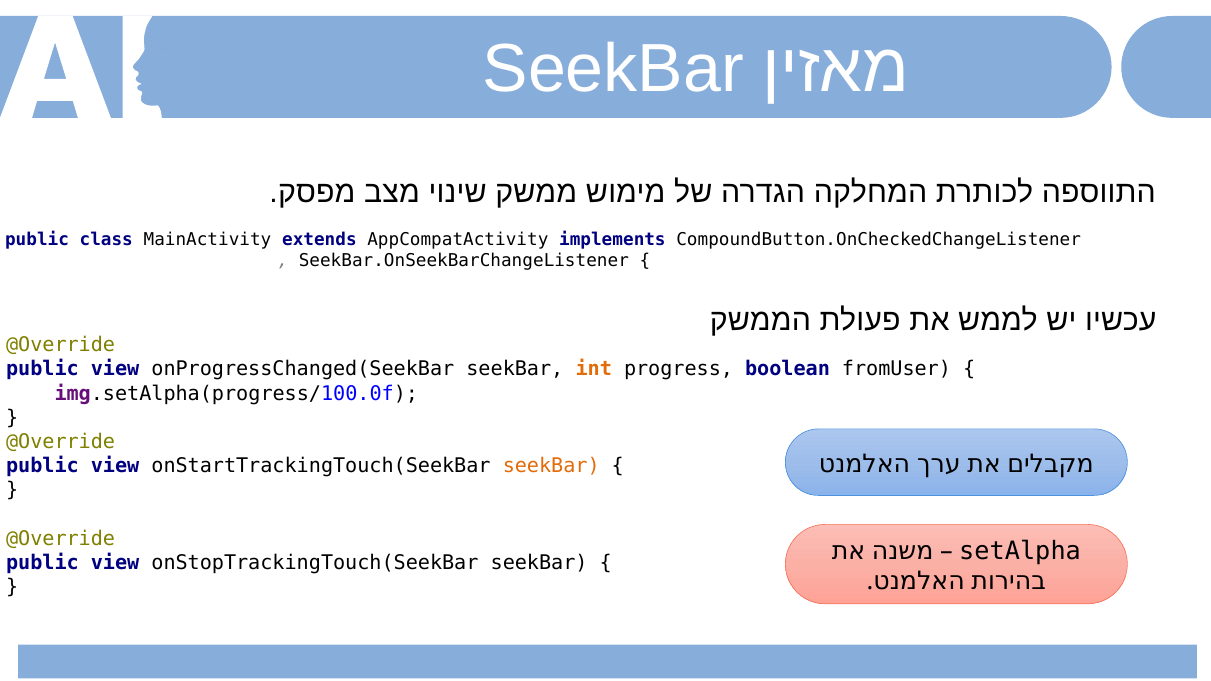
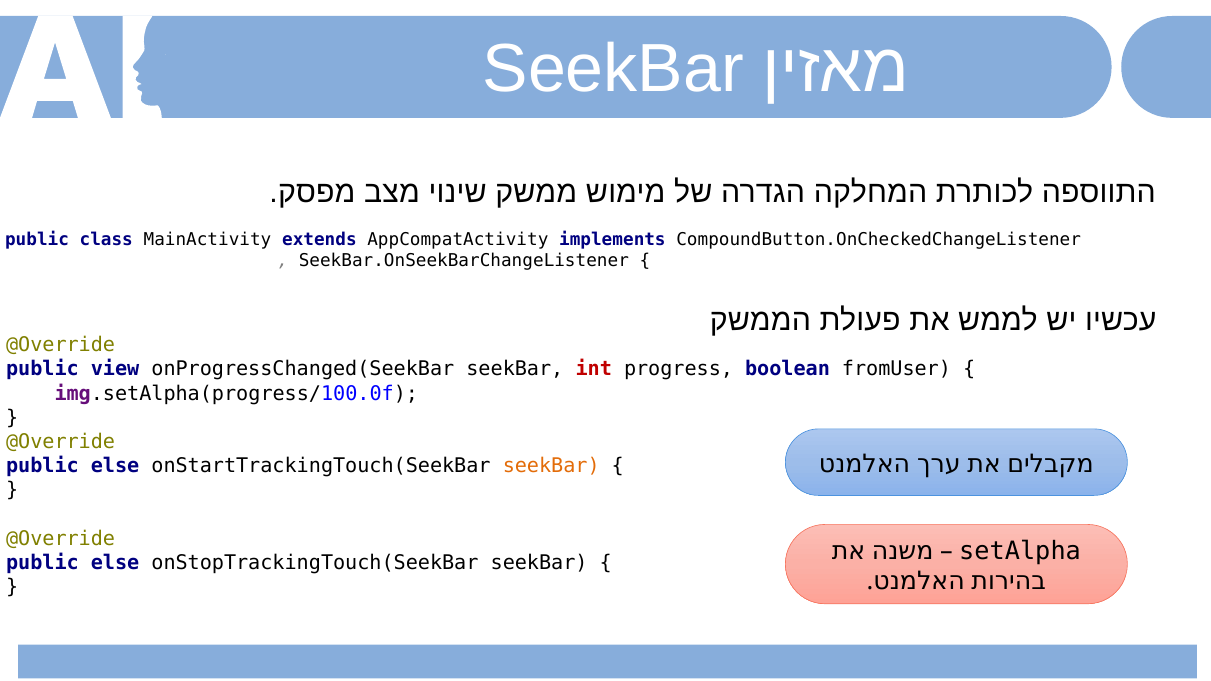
int colour: orange -> red (594, 369)
view: view -> else (115, 466)
view: view -> else (115, 563)
